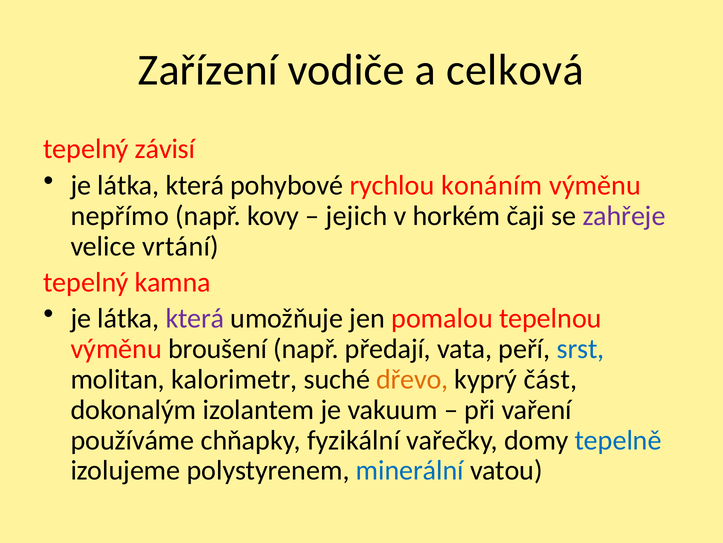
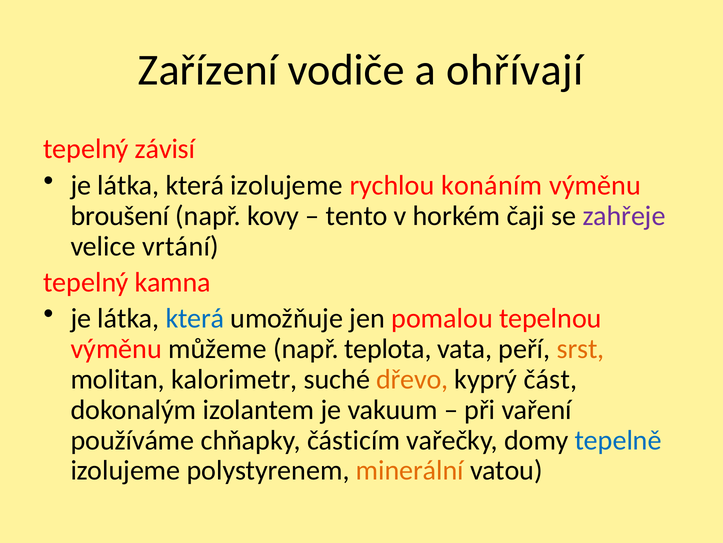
celková: celková -> ohřívají (515, 70)
která pohybové: pohybové -> izolujeme (287, 185)
nepřímo: nepřímo -> broušení (120, 216)
jejich: jejich -> tento (357, 216)
která colour: purple -> blue (195, 318)
broušení: broušení -> můžeme (217, 349)
předají: předají -> teplota (388, 349)
srst colour: blue -> orange (580, 349)
fyzikální: fyzikální -> částicím (354, 440)
minerální colour: blue -> orange (410, 470)
